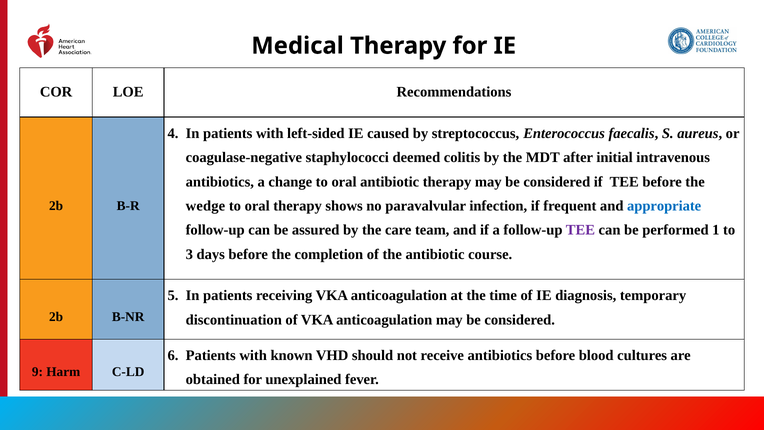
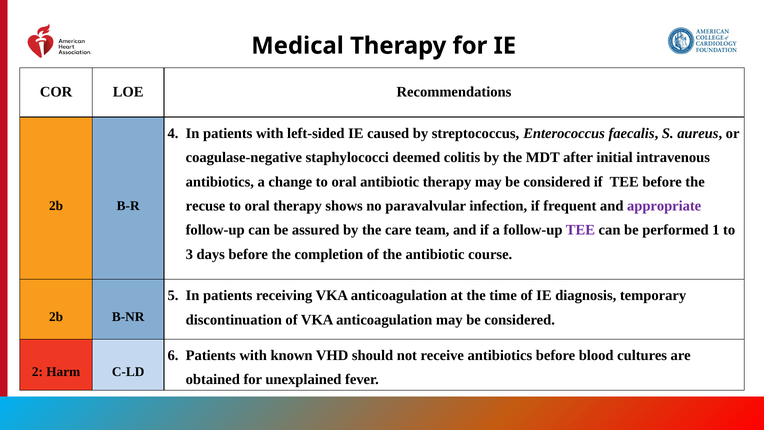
wedge: wedge -> recuse (206, 206)
appropriate colour: blue -> purple (664, 206)
9: 9 -> 2 (37, 372)
